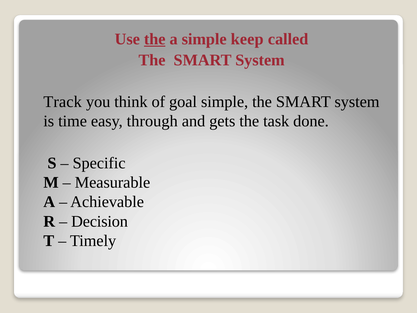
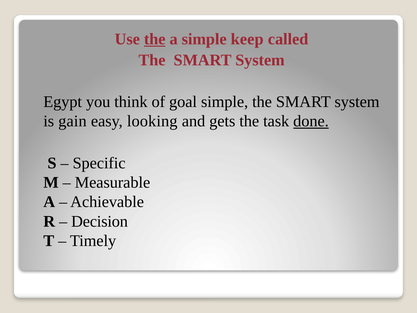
Track: Track -> Egypt (63, 102)
time: time -> gain (72, 121)
through: through -> looking (152, 121)
done underline: none -> present (311, 121)
